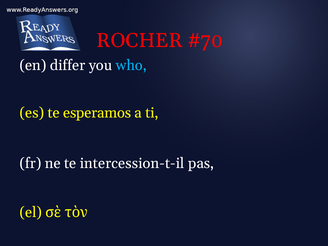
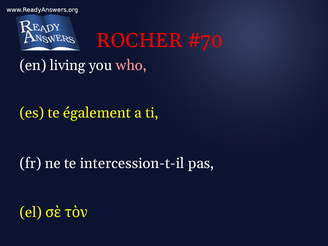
differ: differ -> living (68, 65)
who colour: light blue -> pink (131, 65)
esperamos: esperamos -> également (97, 113)
